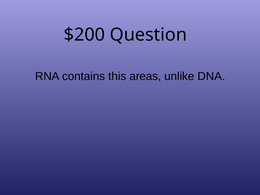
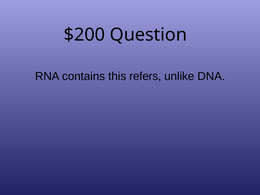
areas: areas -> refers (145, 76)
